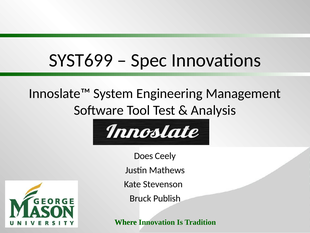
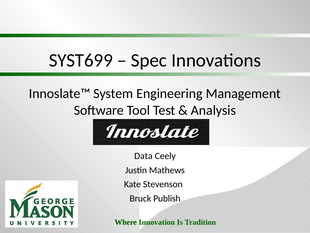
Does: Does -> Data (143, 156)
